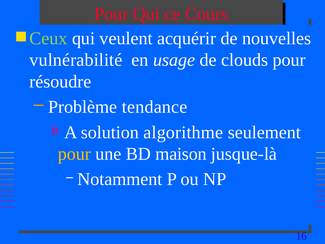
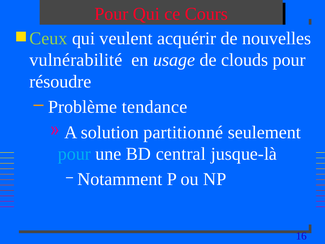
algorithme: algorithme -> partitionné (183, 132)
pour colour: yellow -> light blue (74, 154)
maison: maison -> central (181, 154)
